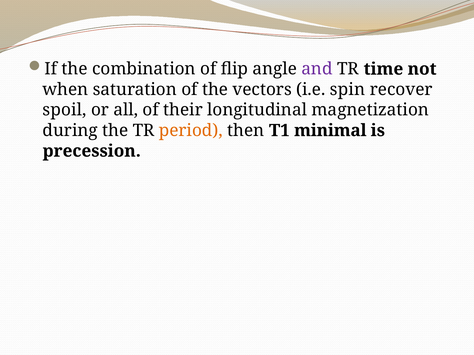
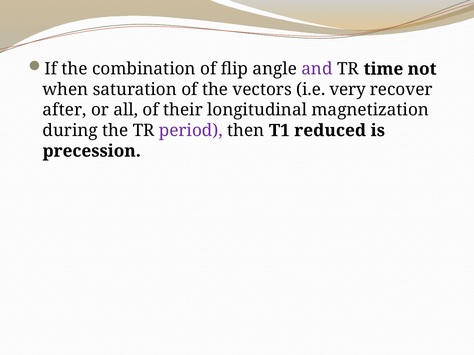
spin: spin -> very (348, 90)
spoil: spoil -> after (65, 110)
period colour: orange -> purple (191, 131)
minimal: minimal -> reduced (330, 131)
